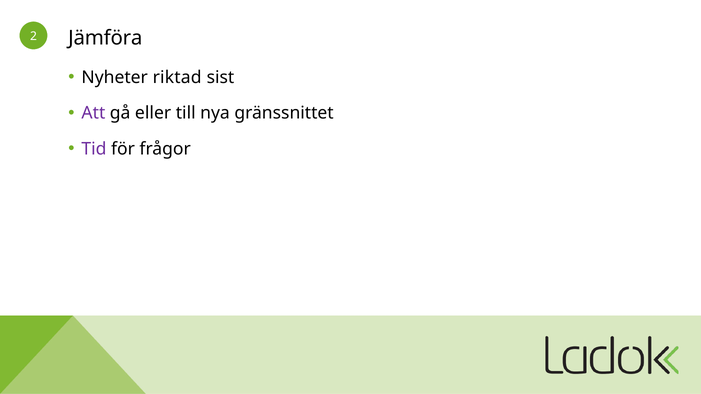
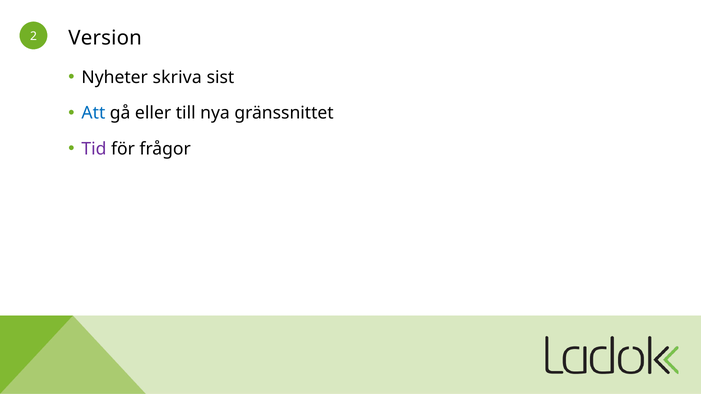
Jämföra: Jämföra -> Version (105, 38)
riktad: riktad -> skriva (177, 78)
Att colour: purple -> blue (93, 113)
